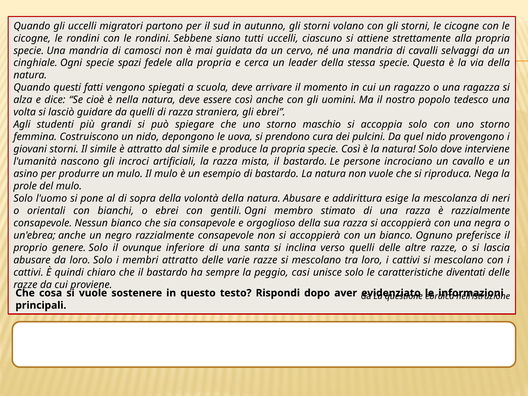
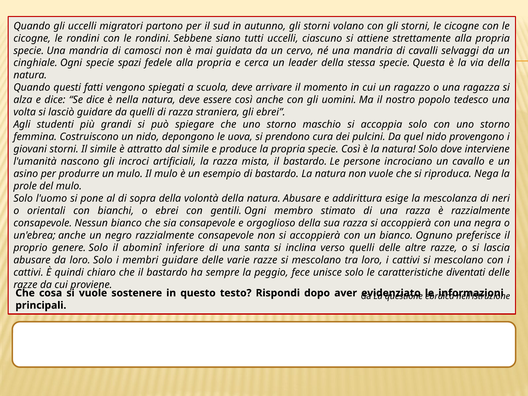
Se cioè: cioè -> dice (95, 100)
ovunque: ovunque -> abominî (142, 248)
membri attratto: attratto -> guidare (180, 260)
casi: casi -> fece (301, 273)
